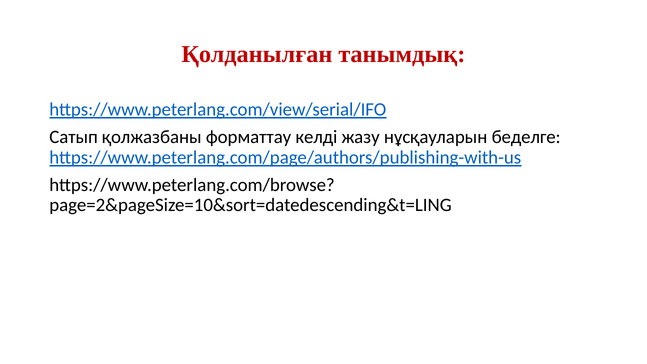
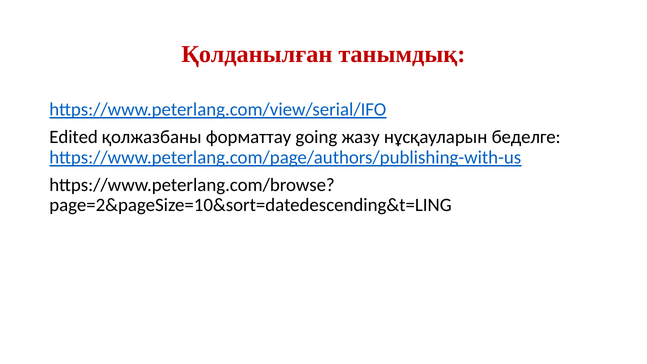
Сатып: Сатып -> Edited (74, 137)
келді: келді -> going (316, 137)
